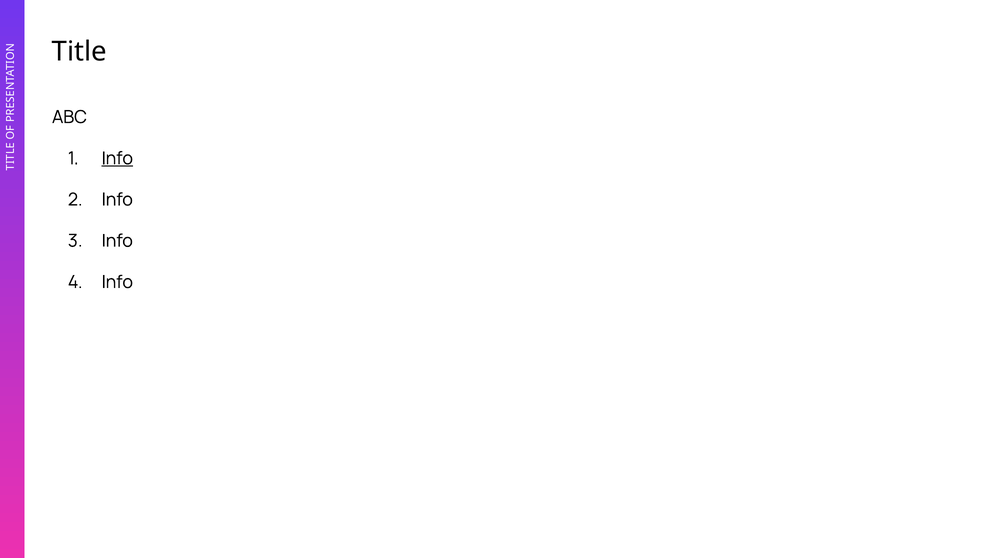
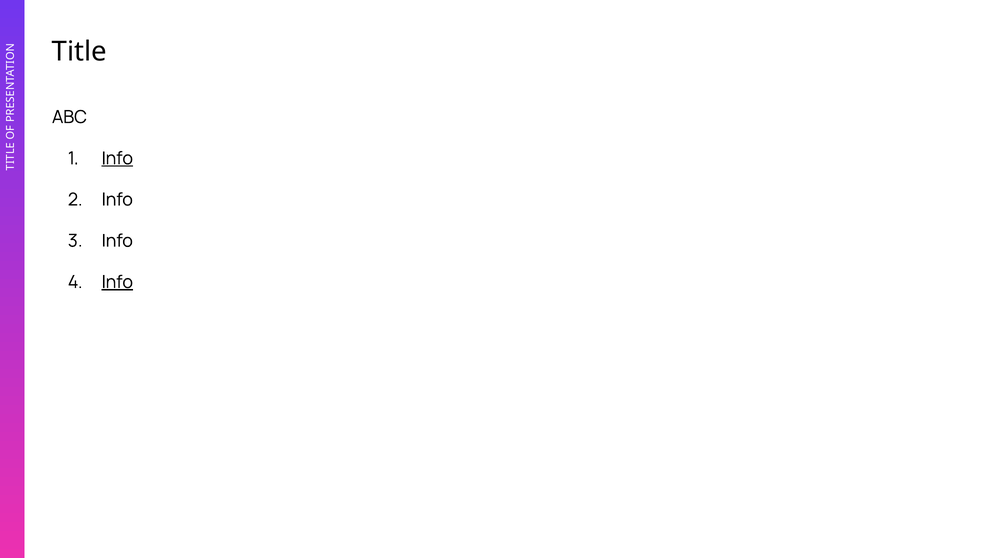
Info underline: none -> present (117, 282)
